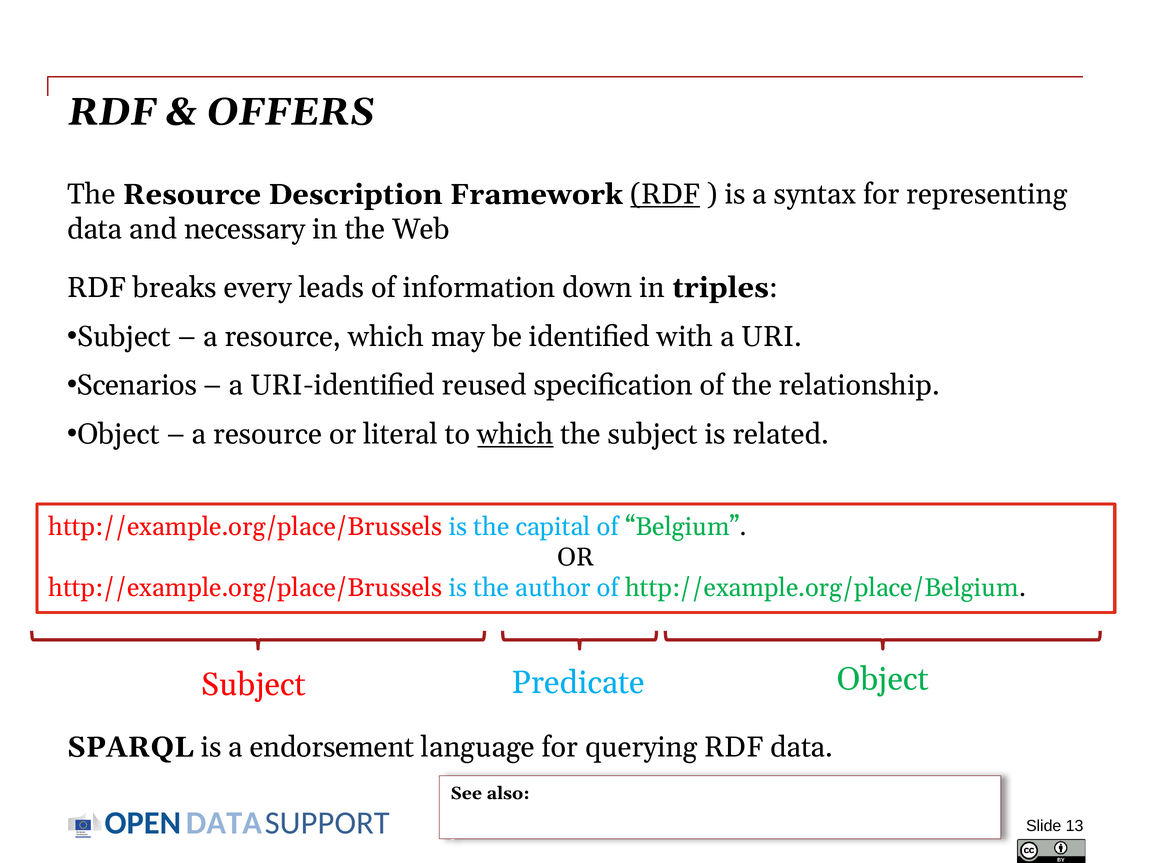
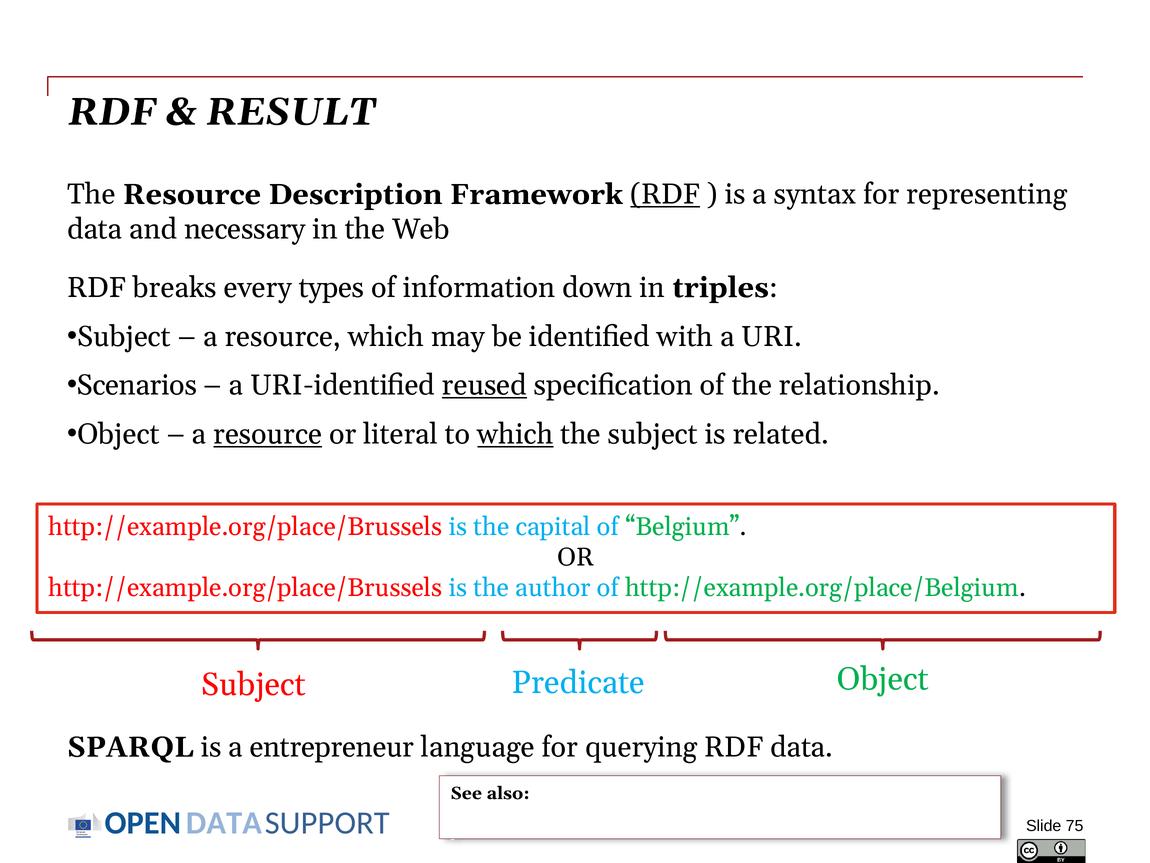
OFFERS: OFFERS -> RESULT (291, 112)
leads: leads -> types (331, 287)
reused underline: none -> present (484, 385)
resource underline: none -> present (268, 434)
endorsement: endorsement -> entrepreneur (332, 747)
13: 13 -> 75 (1075, 825)
